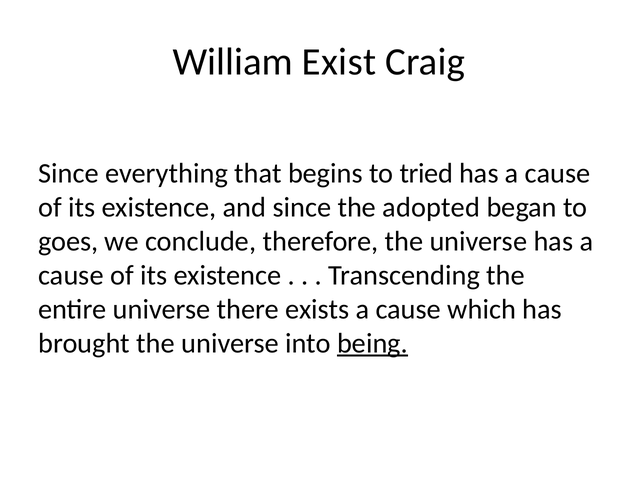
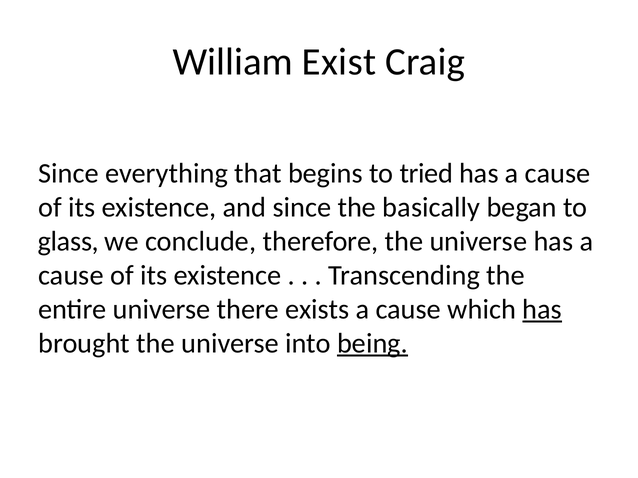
adopted: adopted -> basically (431, 208)
goes: goes -> glass (68, 242)
has underline: none -> present (542, 310)
